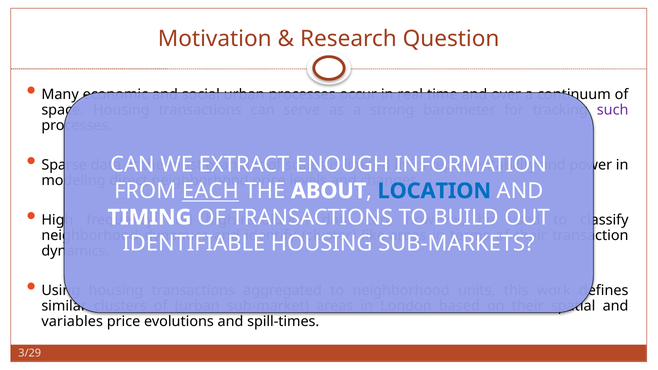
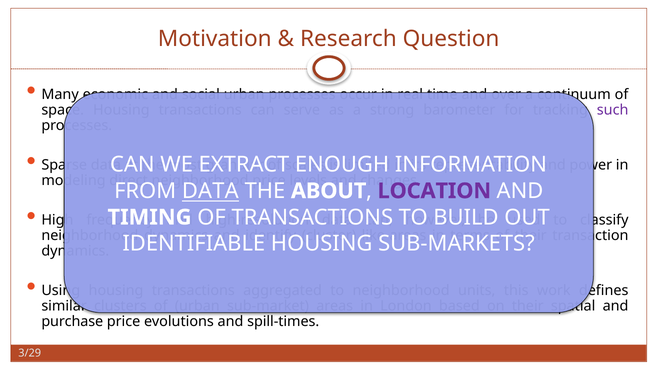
EACH: EACH -> DATA (210, 191)
LOCATION colour: blue -> purple (434, 191)
variables: variables -> purchase (72, 322)
